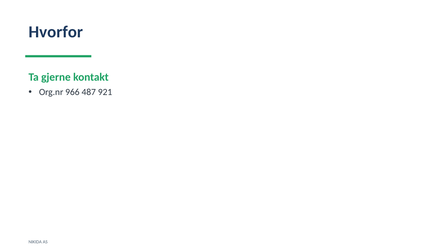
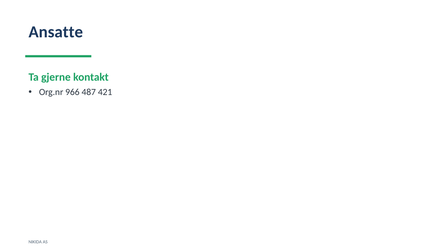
Hvorfor: Hvorfor -> Ansatte (56, 32)
921: 921 -> 421 (105, 92)
